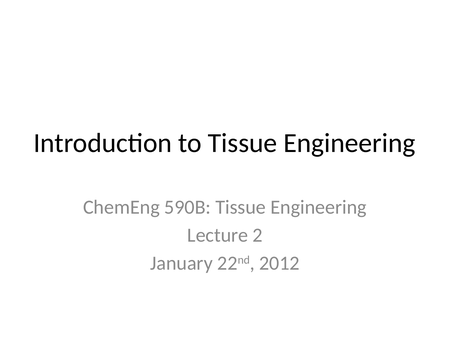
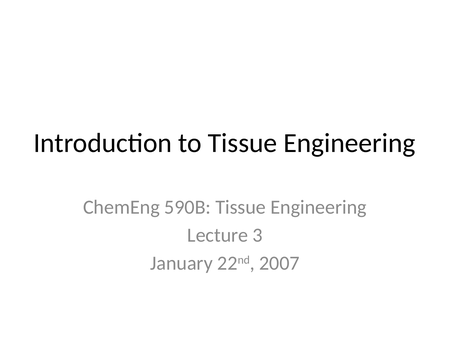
2: 2 -> 3 (258, 235)
2012: 2012 -> 2007 (279, 263)
